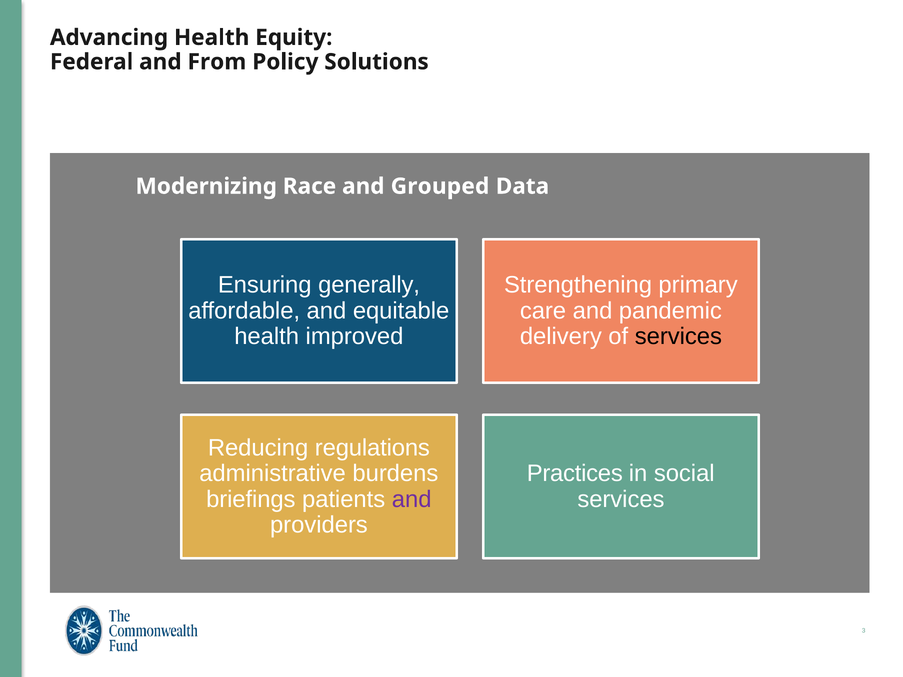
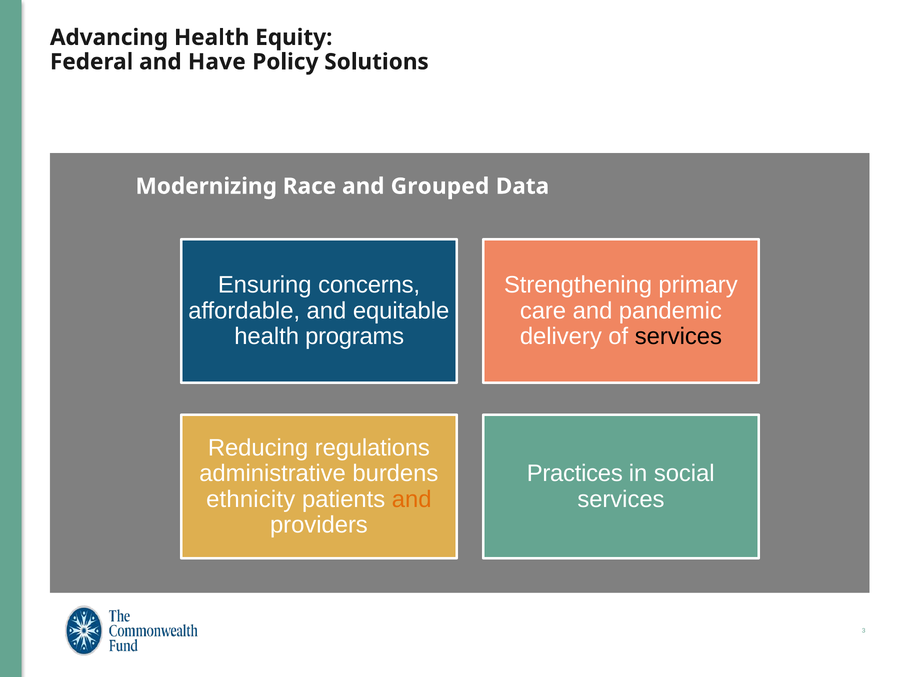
From: From -> Have (217, 62)
generally: generally -> concerns (369, 285)
improved: improved -> programs (355, 337)
briefings: briefings -> ethnicity (251, 499)
and colour: purple -> orange (412, 499)
